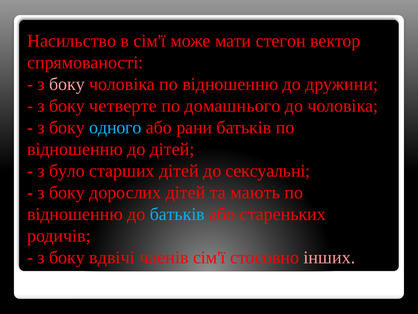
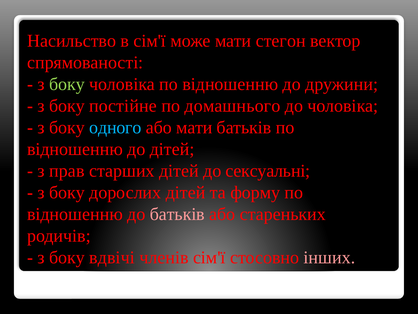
боку colour: pink -> light green (67, 84)
четверте: четверте -> постійне (123, 106)
або рани: рани -> мати (194, 127)
було: було -> прав (67, 171)
мають: мають -> форму (255, 192)
батьків colour: light blue -> pink (177, 214)
